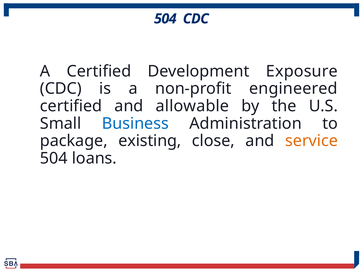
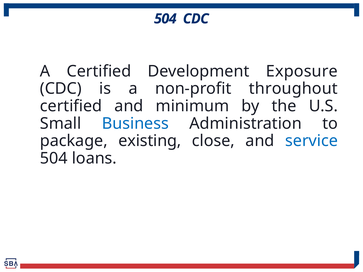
engineered: engineered -> throughout (293, 89)
allowable: allowable -> minimum (192, 106)
service colour: orange -> blue (312, 141)
